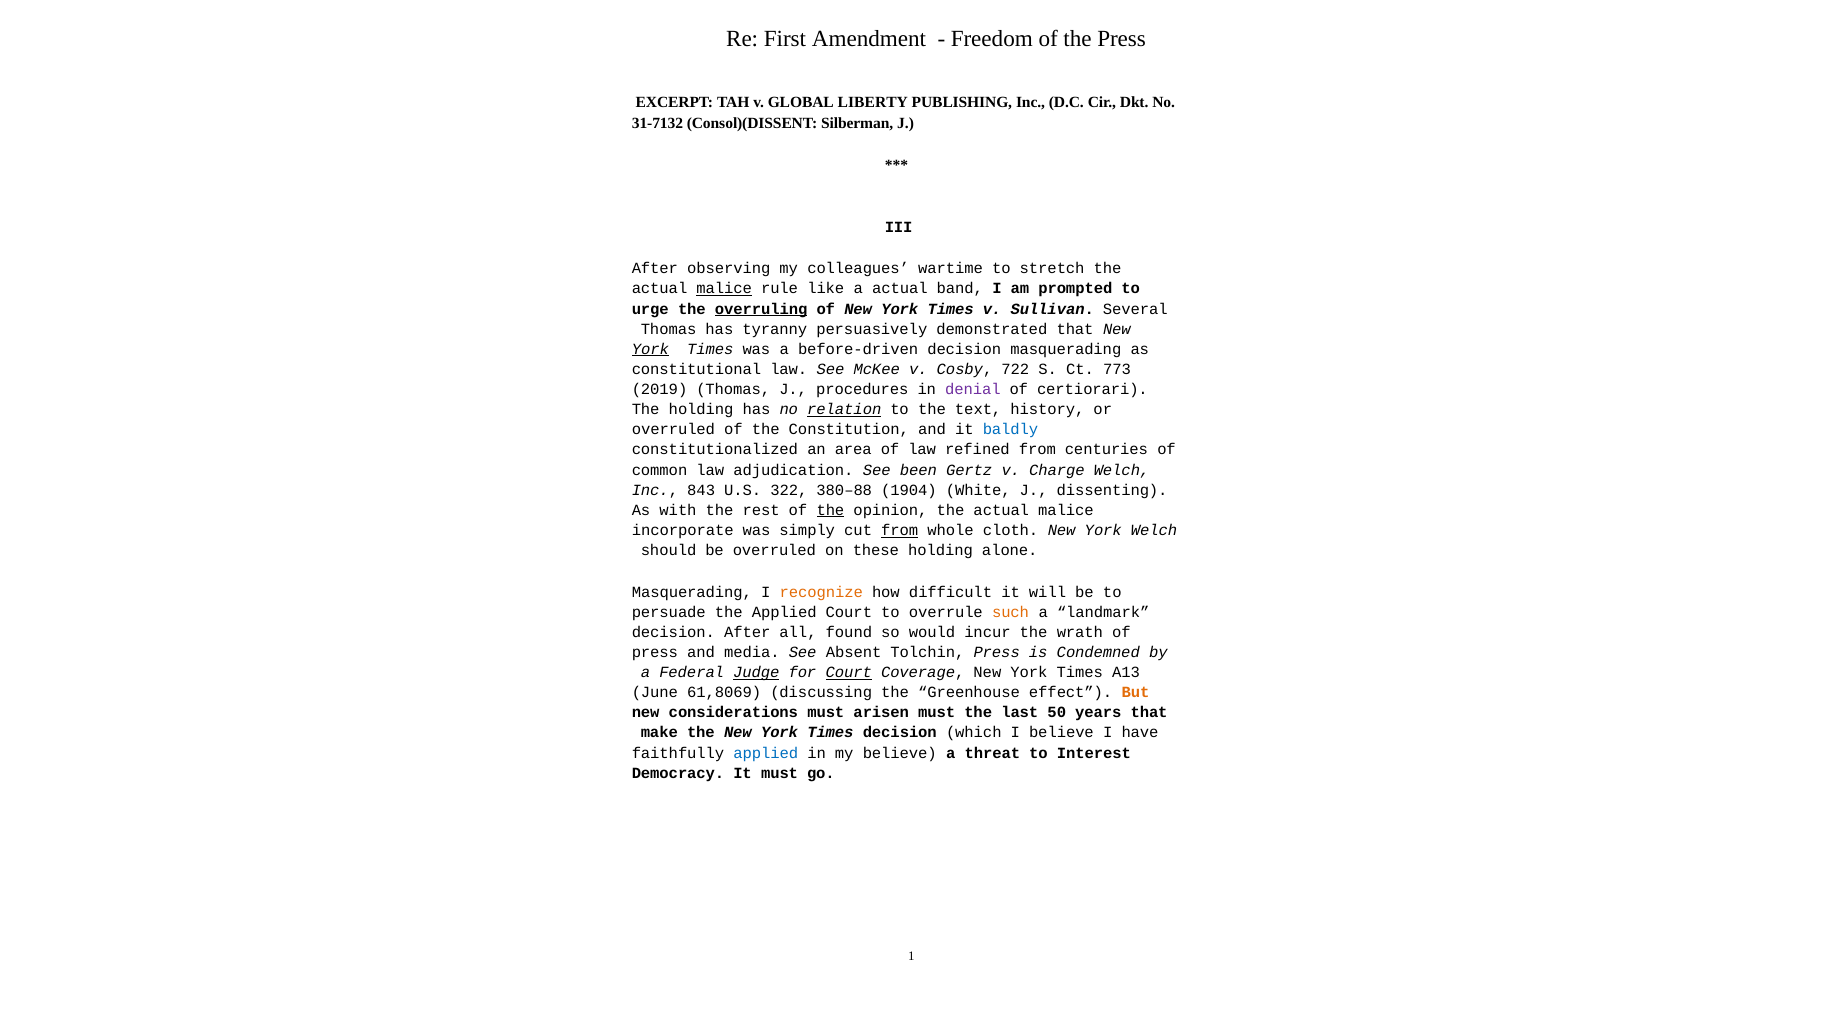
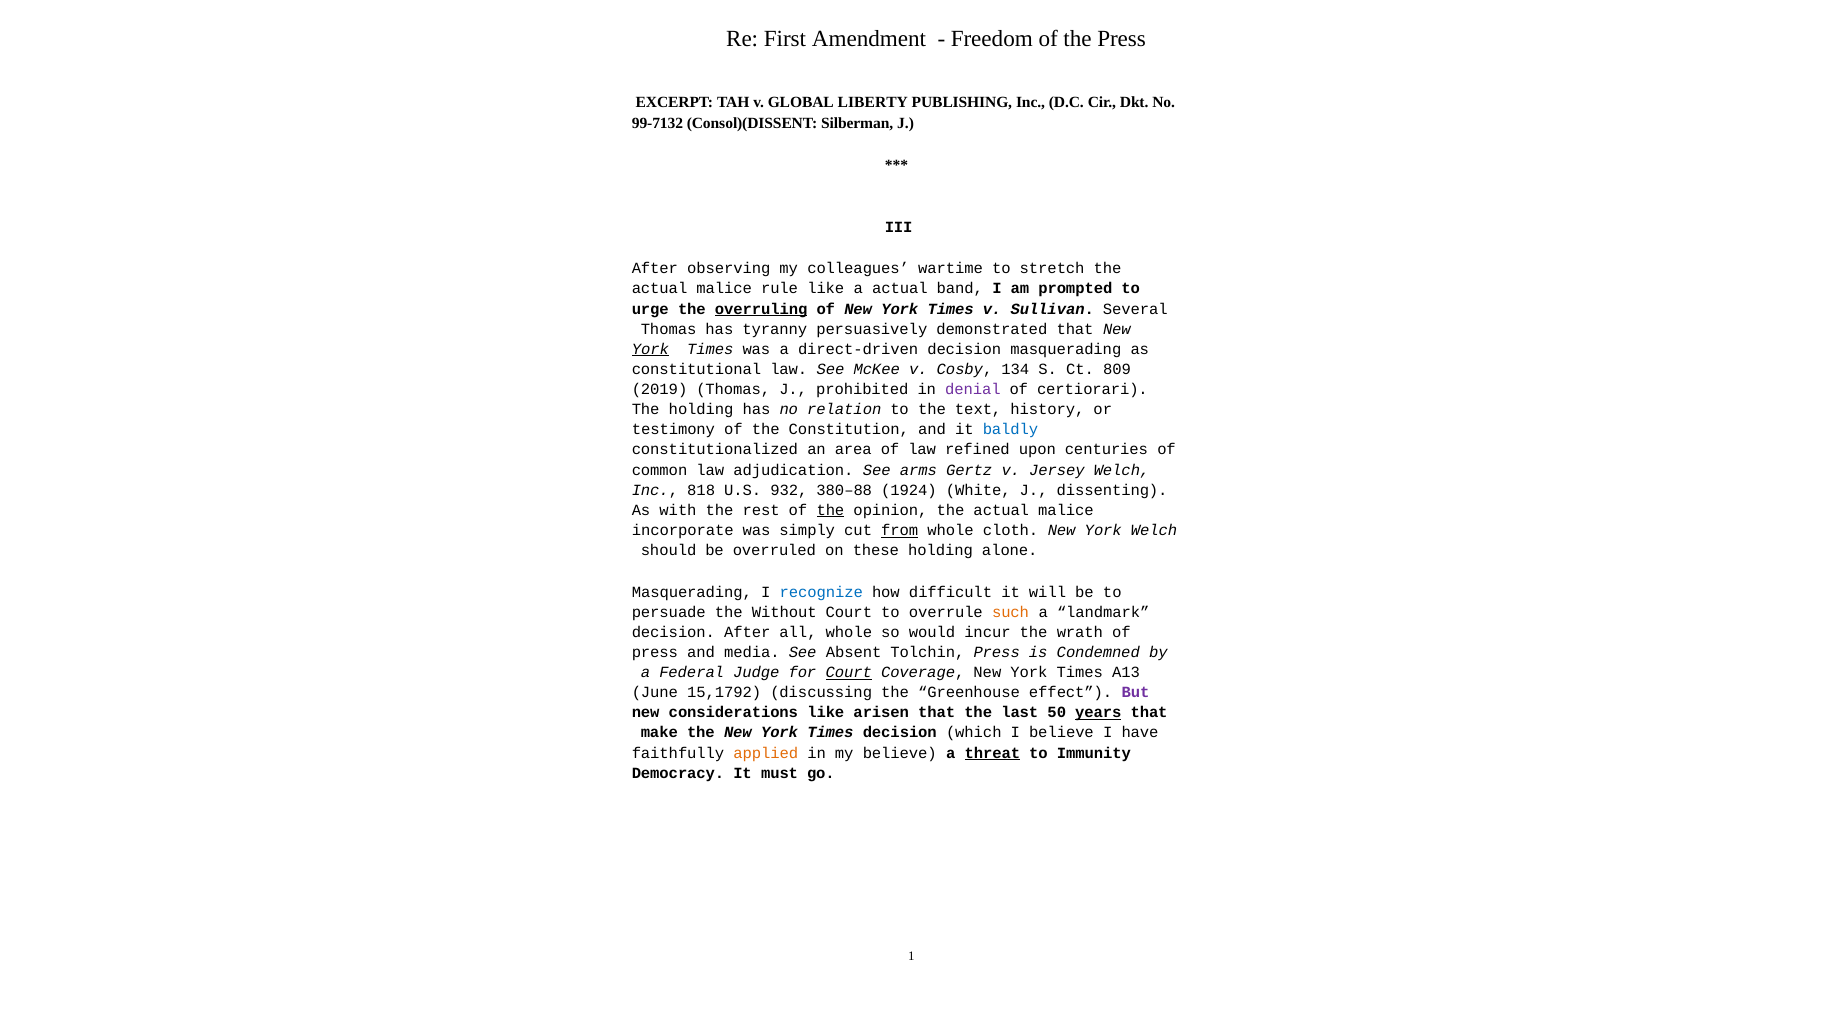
31-7132: 31-7132 -> 99-7132 (657, 123)
malice underline: present -> none (724, 289)
before-driven: before-driven -> direct-driven (858, 349)
722: 722 -> 134 (1015, 369)
773: 773 -> 809 (1117, 369)
procedures: procedures -> prohibited (862, 390)
relation underline: present -> none (844, 410)
overruled: overruled -> testimony (673, 430)
refined from: from -> upon (1037, 450)
been: been -> arms (918, 470)
Charge: Charge -> Jersey (1057, 470)
843: 843 -> 818 (701, 490)
322: 322 -> 932 (789, 490)
1904: 1904 -> 1924 (909, 490)
recognize colour: orange -> blue (821, 592)
the Applied: Applied -> Without (784, 612)
all found: found -> whole (849, 632)
Judge underline: present -> none (756, 673)
61,8069: 61,8069 -> 15,1792 (724, 693)
But colour: orange -> purple (1136, 693)
considerations must: must -> like (826, 713)
arisen must: must -> that (937, 713)
years underline: none -> present (1098, 713)
applied colour: blue -> orange (766, 753)
threat underline: none -> present (992, 753)
Interest: Interest -> Immunity (1094, 753)
